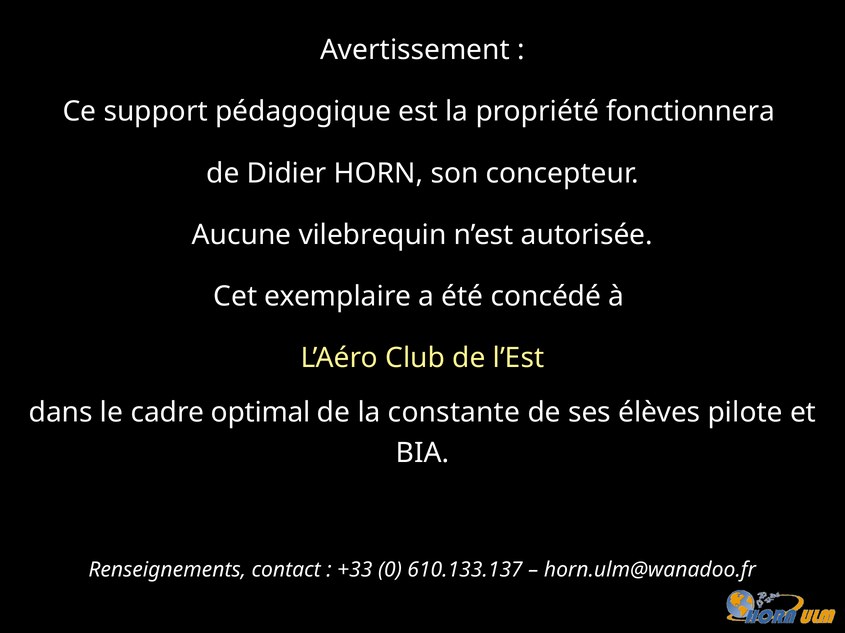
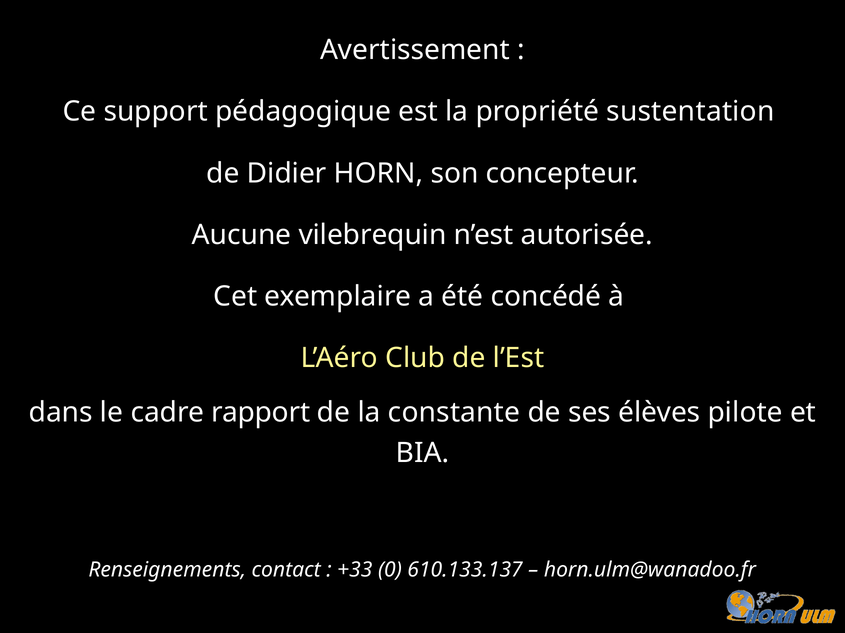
fonctionnera: fonctionnera -> sustentation (690, 112)
optimal: optimal -> rapport (261, 413)
